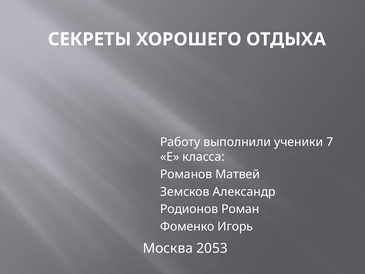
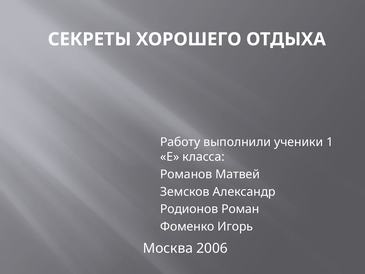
7: 7 -> 1 (330, 142)
2053: 2053 -> 2006 (212, 248)
